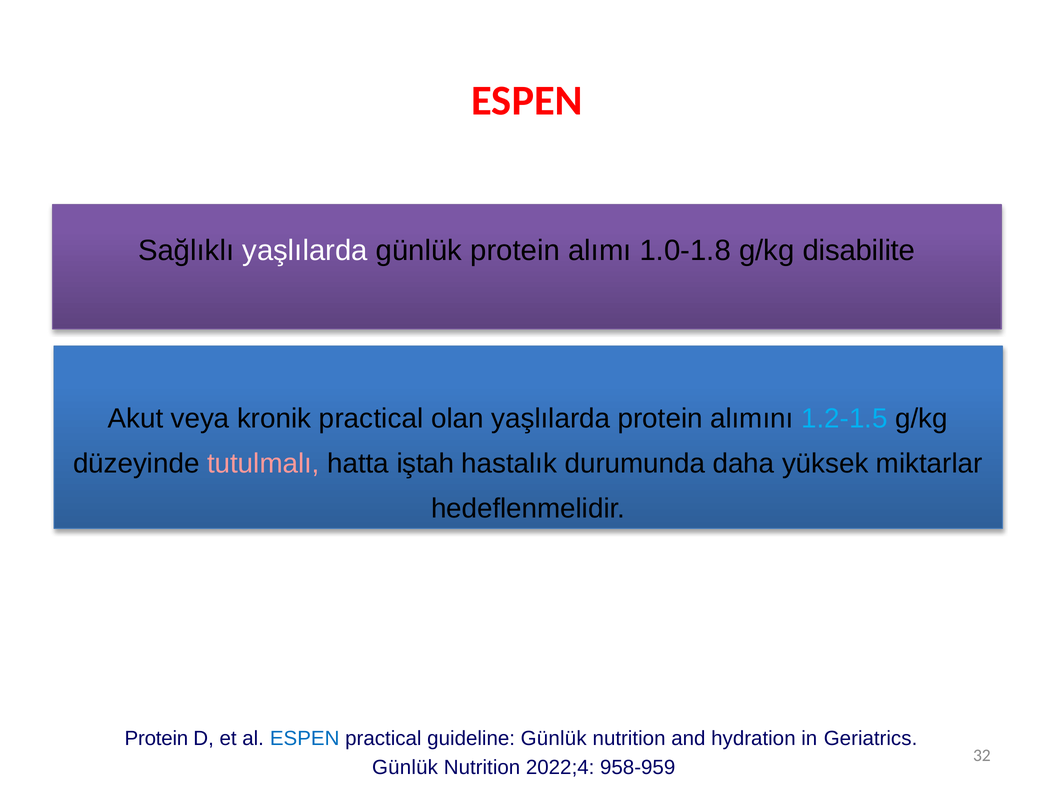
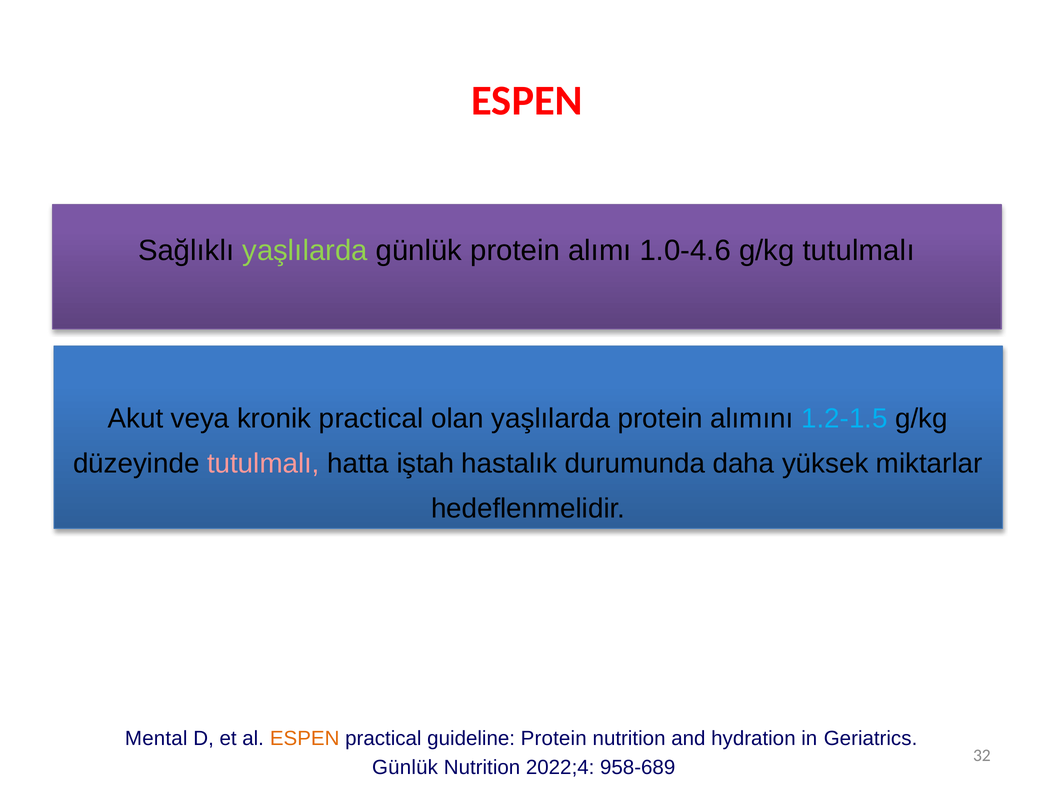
yaşlılarda colour: white -> light green (305, 250)
1.0-1.8: 1.0-1.8 -> 1.0-4.6 (685, 250)
g/kg disabilite: disabilite -> tutulmalı (859, 250)
Protein: Protein -> Mental (156, 738)
ESPEN colour: blue -> orange (305, 738)
guideline Günlük: Günlük -> Protein (554, 738)
958-959: 958-959 -> 958-689 (638, 767)
